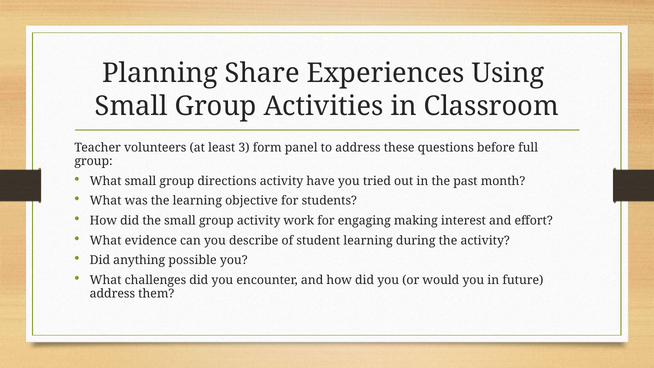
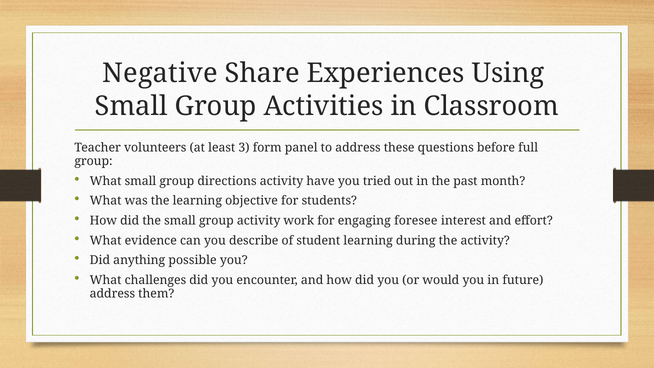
Planning: Planning -> Negative (160, 73)
making: making -> foresee (416, 221)
